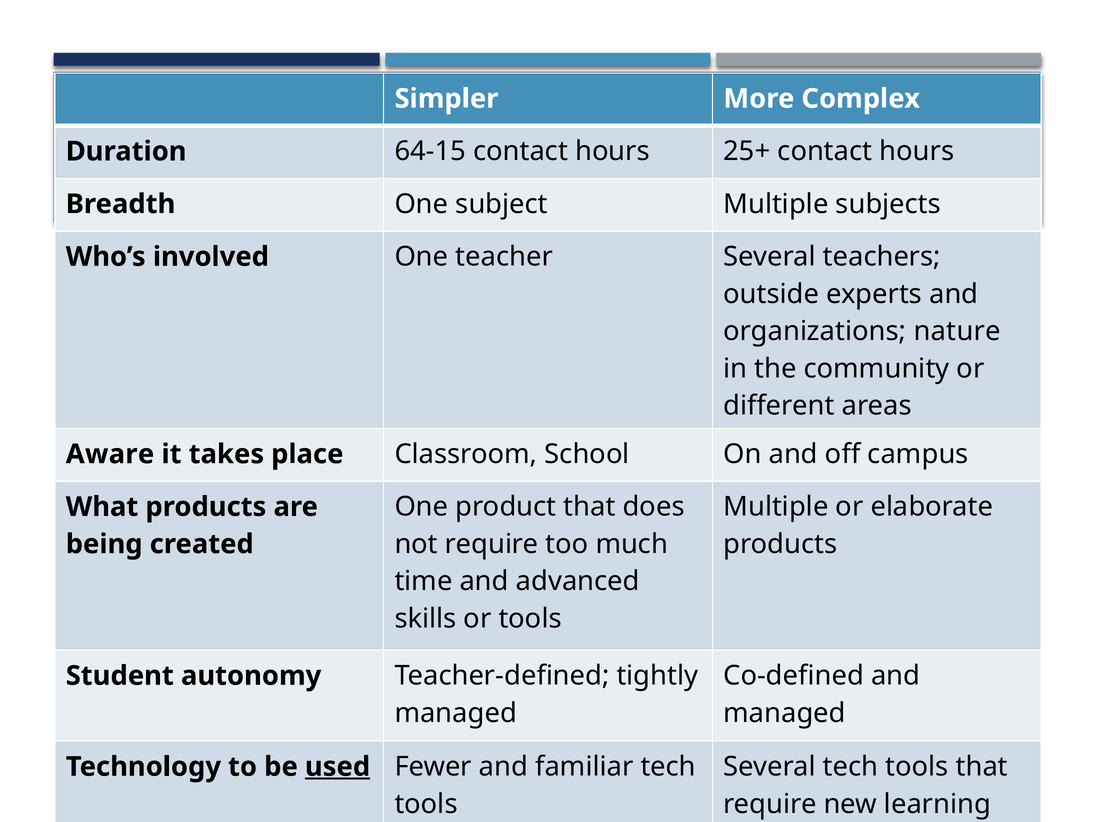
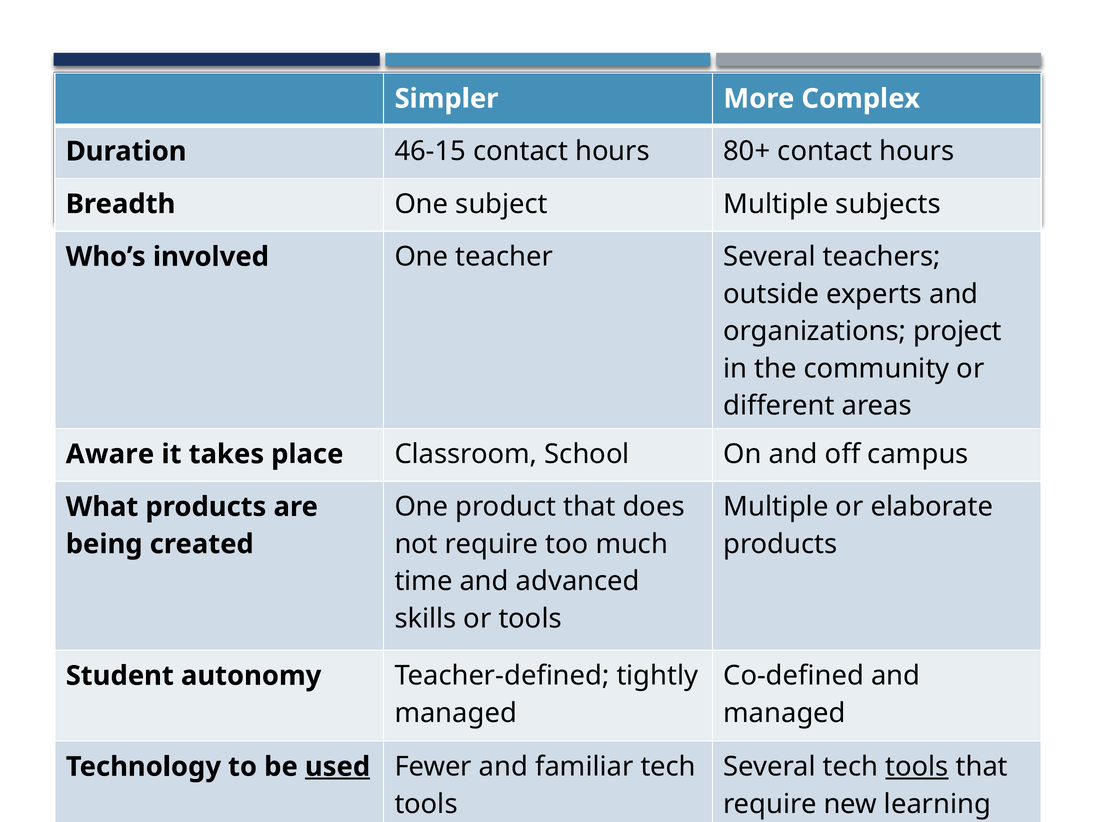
64-15: 64-15 -> 46-15 (430, 151)
25+: 25+ -> 80+ (747, 151)
nature: nature -> project (958, 331)
tools underline: none -> present (917, 767)
